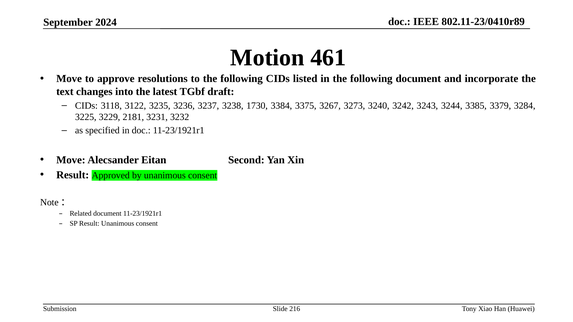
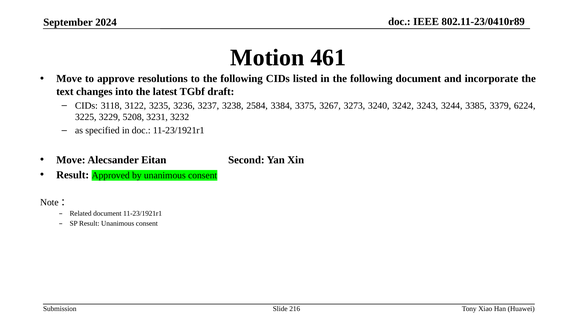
1730: 1730 -> 2584 (257, 106)
3284: 3284 -> 6224 (525, 106)
2181: 2181 -> 5208 (133, 117)
